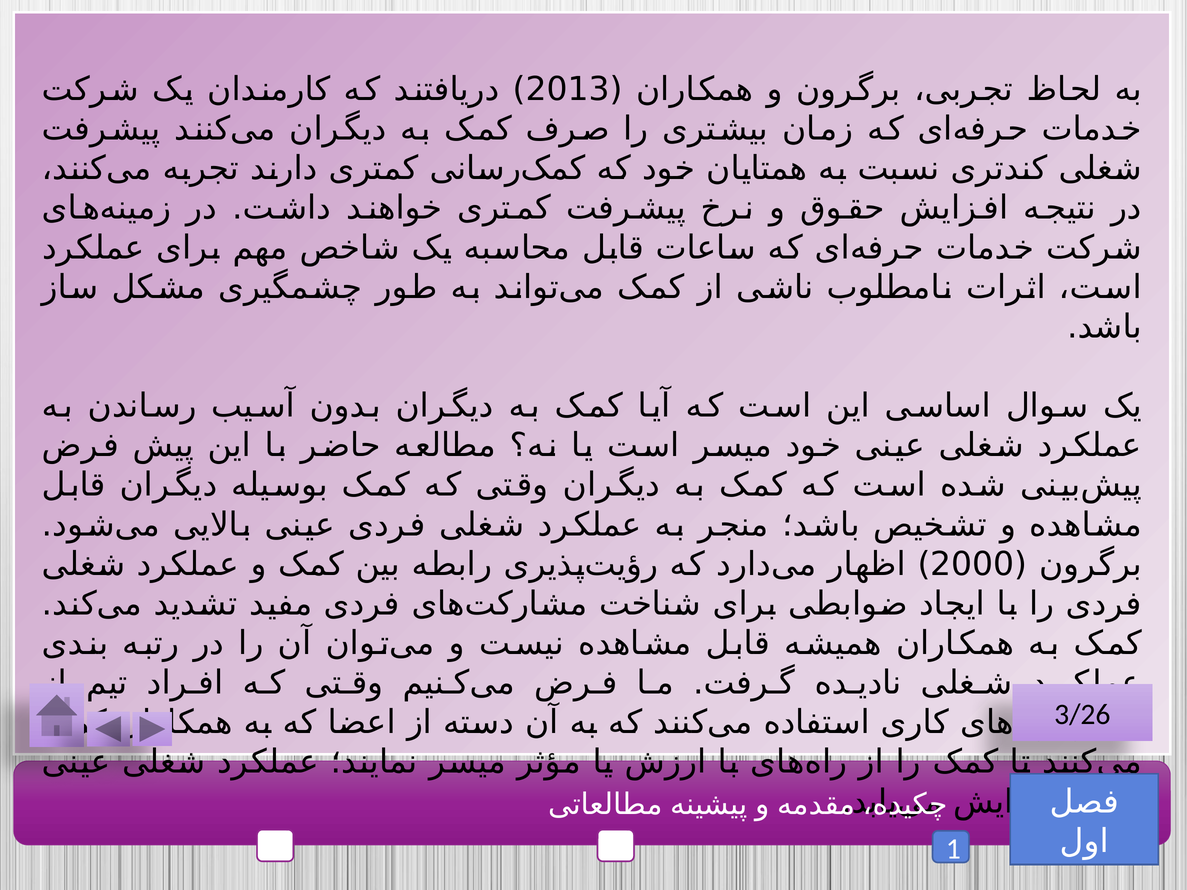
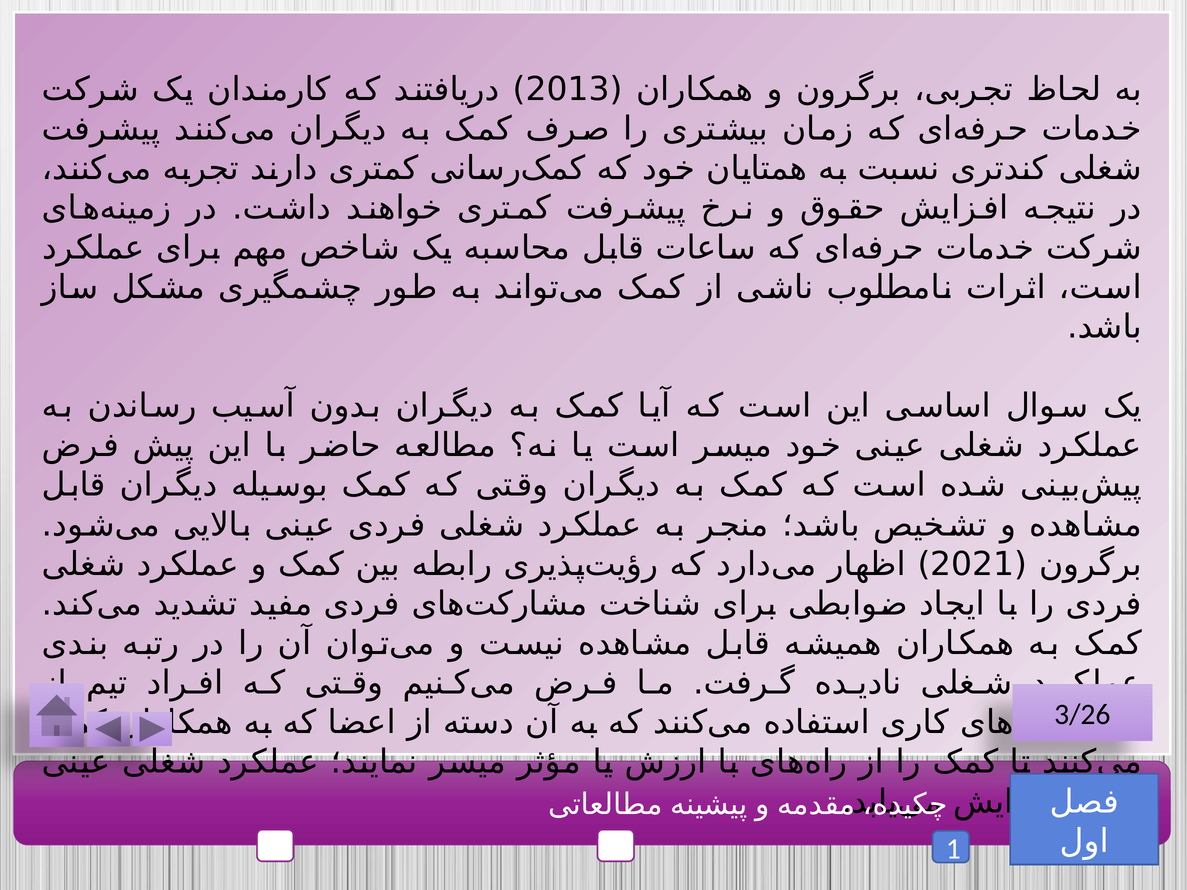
2000: 2000 -> 2021 (972, 564)
